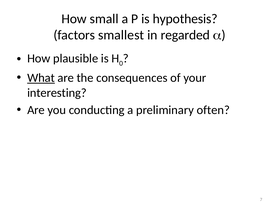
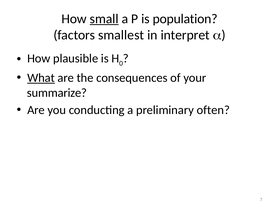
small underline: none -> present (104, 19)
hypothesis: hypothesis -> population (185, 19)
regarded: regarded -> interpret (185, 35)
interesting: interesting -> summarize (57, 93)
